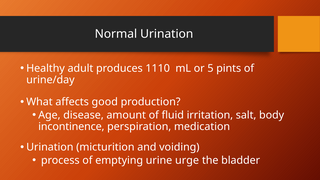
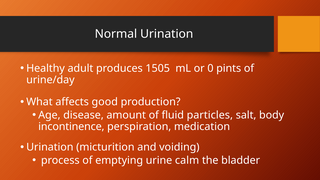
1110: 1110 -> 1505 (158, 68)
5: 5 -> 0 (210, 68)
irritation: irritation -> particles (210, 115)
urge: urge -> calm (187, 160)
